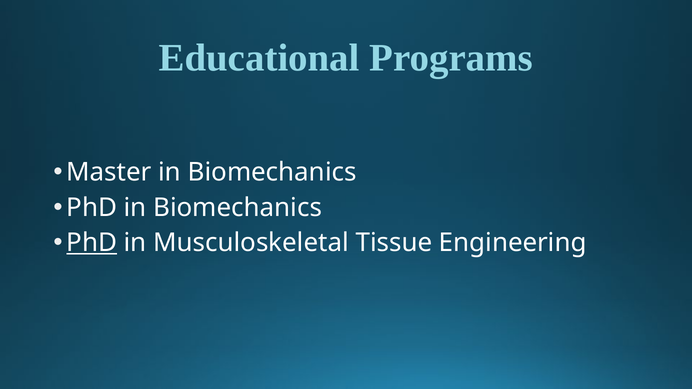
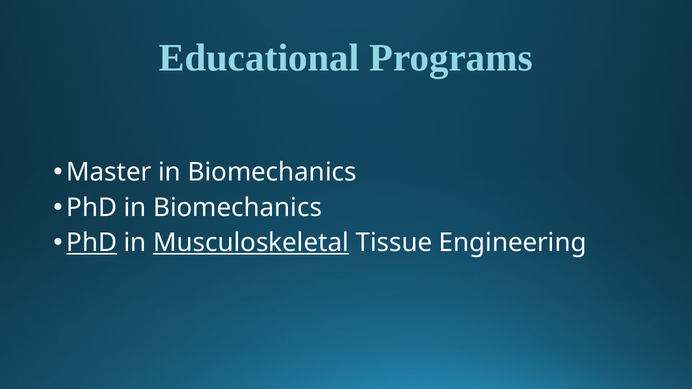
Musculoskeletal underline: none -> present (251, 243)
